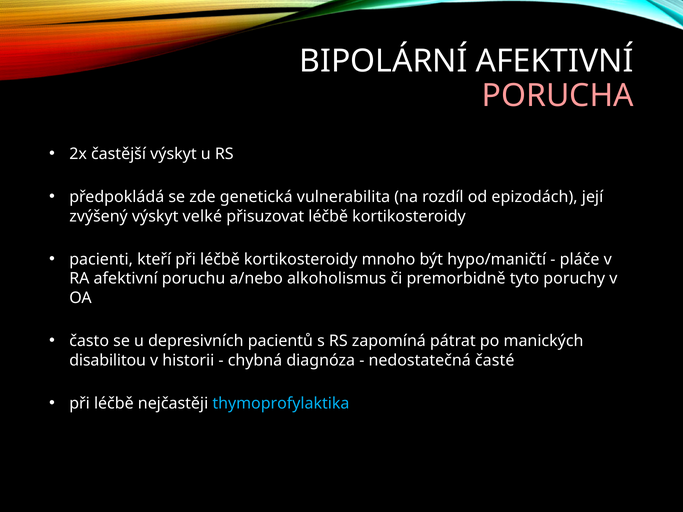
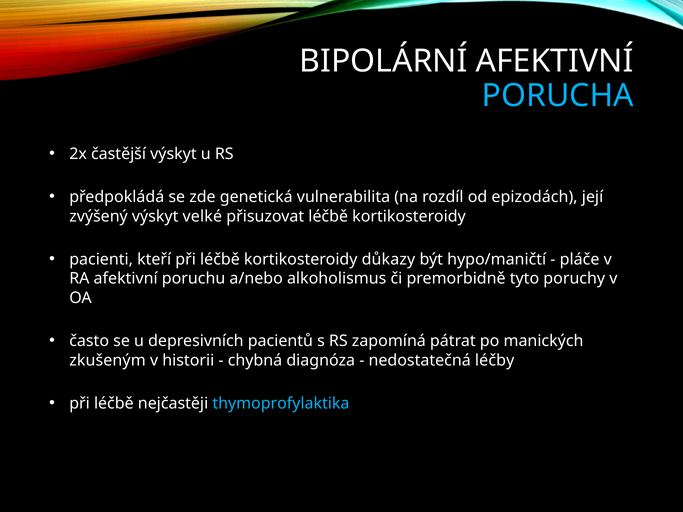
PORUCHA colour: pink -> light blue (558, 96)
mnoho: mnoho -> důkazy (388, 260)
disabilitou: disabilitou -> zkušeným (108, 360)
časté: časté -> léčby (495, 360)
